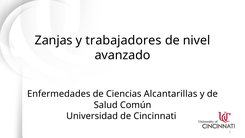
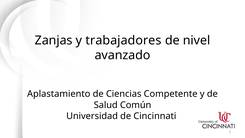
Enfermedades: Enfermedades -> Aplastamiento (59, 94)
Alcantarillas: Alcantarillas -> Competente (171, 94)
